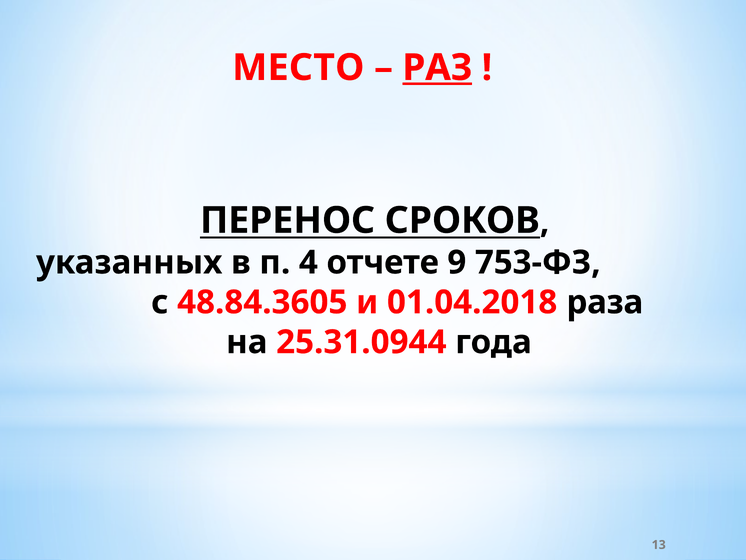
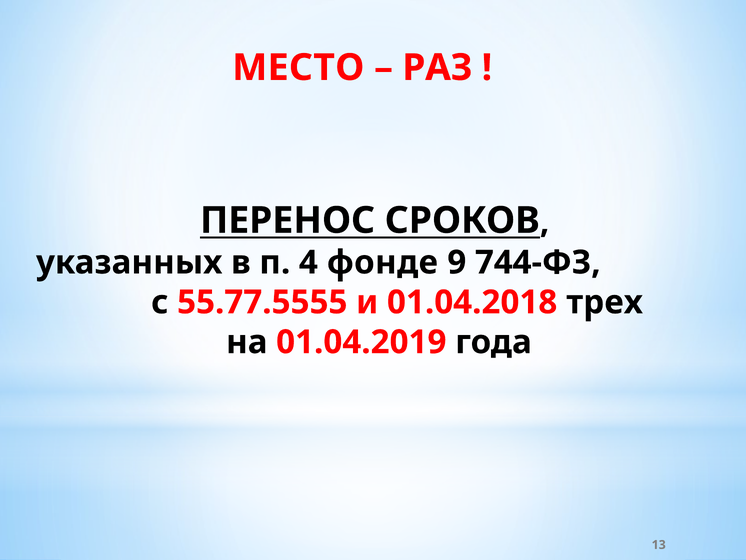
РАЗ underline: present -> none (437, 68)
отчете: отчете -> фонде (382, 262)
753-ФЗ: 753-ФЗ -> 744-ФЗ (538, 262)
48.84.3605: 48.84.3605 -> 55.77.5555 (262, 302)
раза: раза -> трех (605, 302)
25.31.0944: 25.31.0944 -> 01.04.2019 (361, 342)
